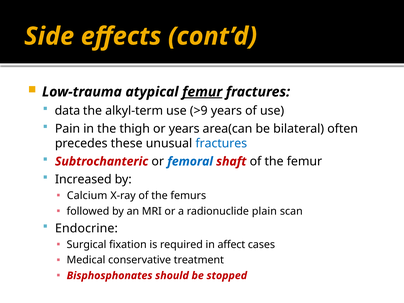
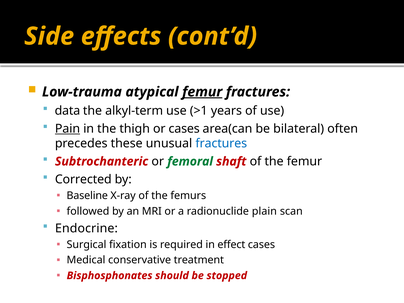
>9: >9 -> >1 (199, 111)
Pain underline: none -> present (68, 129)
or years: years -> cases (184, 129)
femoral colour: blue -> green (190, 161)
Increased: Increased -> Corrected (83, 179)
Calcium: Calcium -> Baseline (87, 196)
affect: affect -> effect (231, 245)
